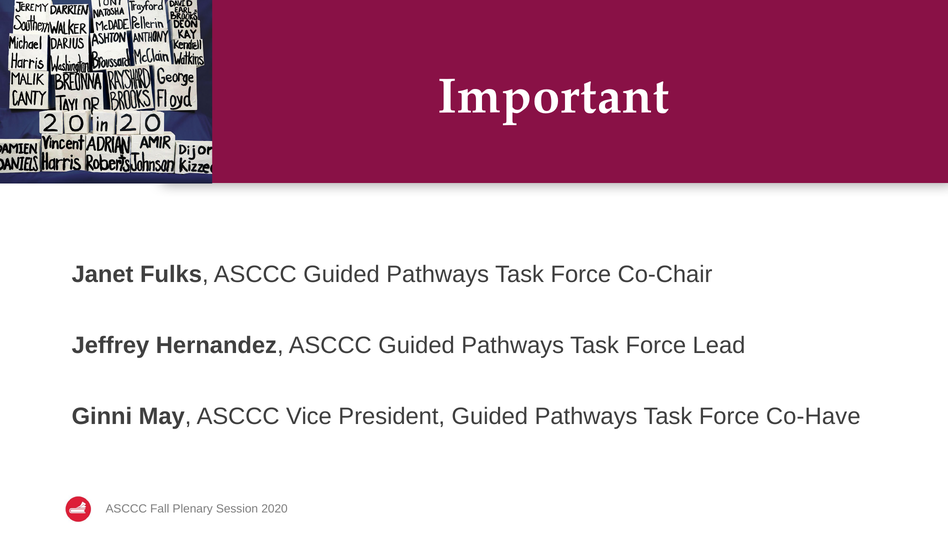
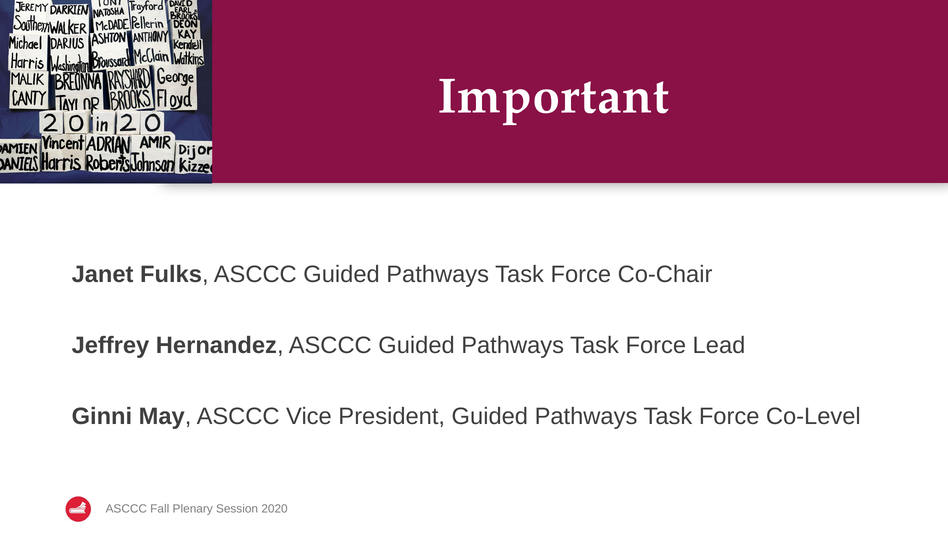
Co-Have: Co-Have -> Co-Level (813, 417)
